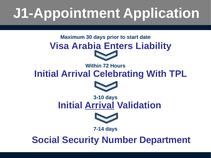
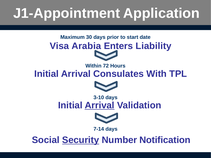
Celebrating: Celebrating -> Consulates (119, 74)
Security underline: none -> present (81, 140)
Department: Department -> Notification (165, 140)
